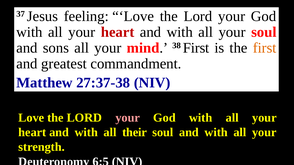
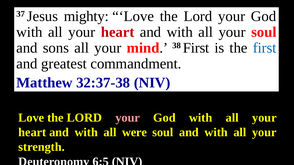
feeling: feeling -> mighty (86, 16)
first colour: orange -> blue (265, 48)
27:37-38: 27:37-38 -> 32:37-38 (103, 83)
their: their -> were (135, 133)
